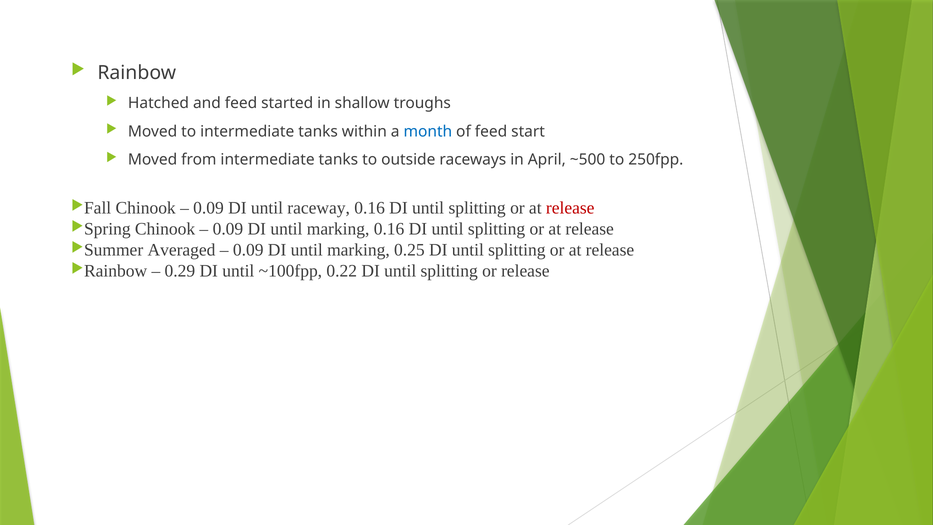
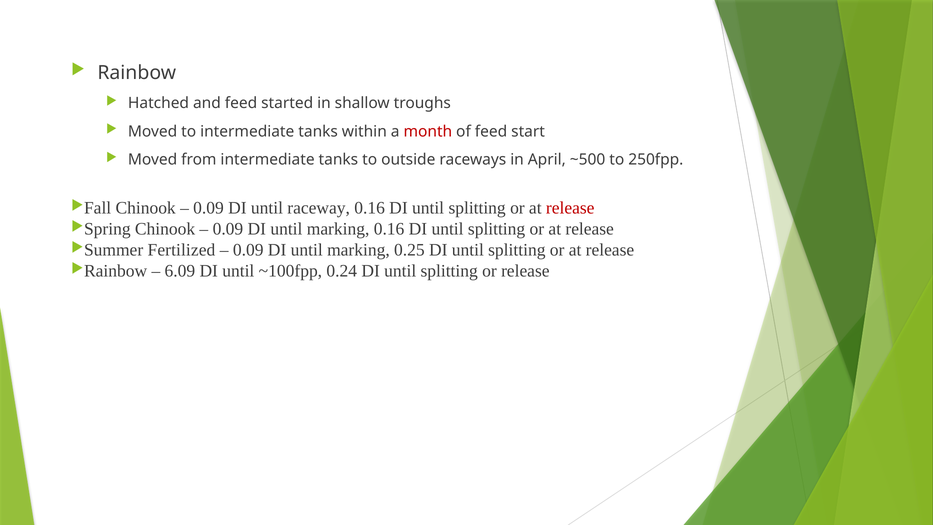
month colour: blue -> red (428, 131)
Averaged: Averaged -> Fertilized (181, 250)
0.29: 0.29 -> 6.09 (180, 271)
0.22: 0.22 -> 0.24 (342, 271)
